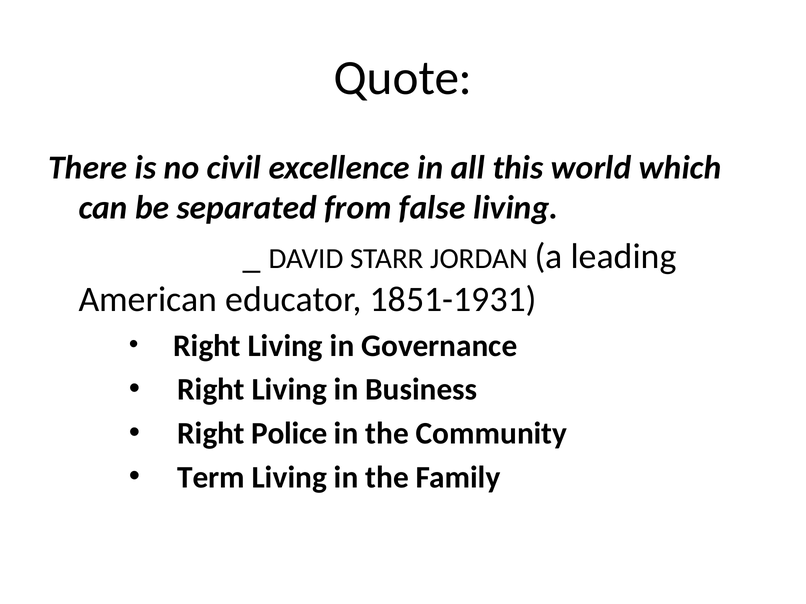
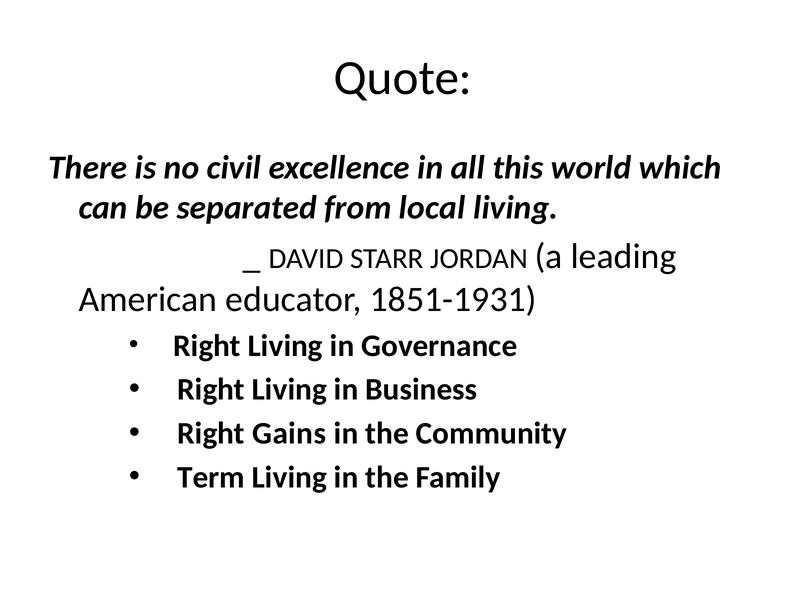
false: false -> local (432, 208)
Police: Police -> Gains (289, 434)
